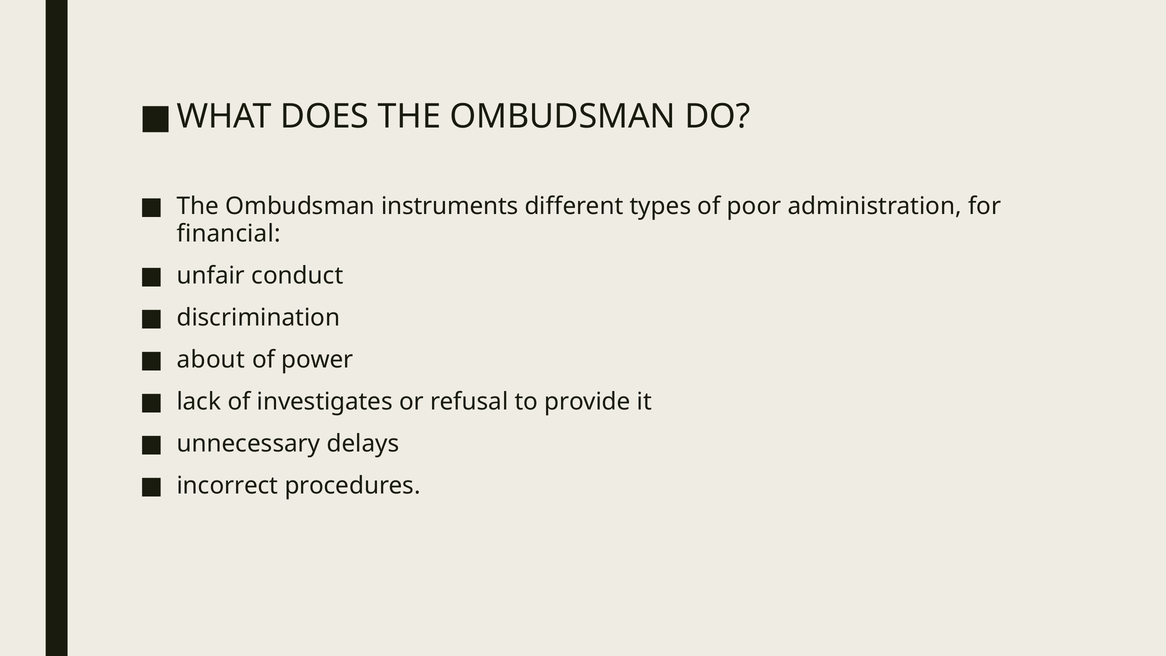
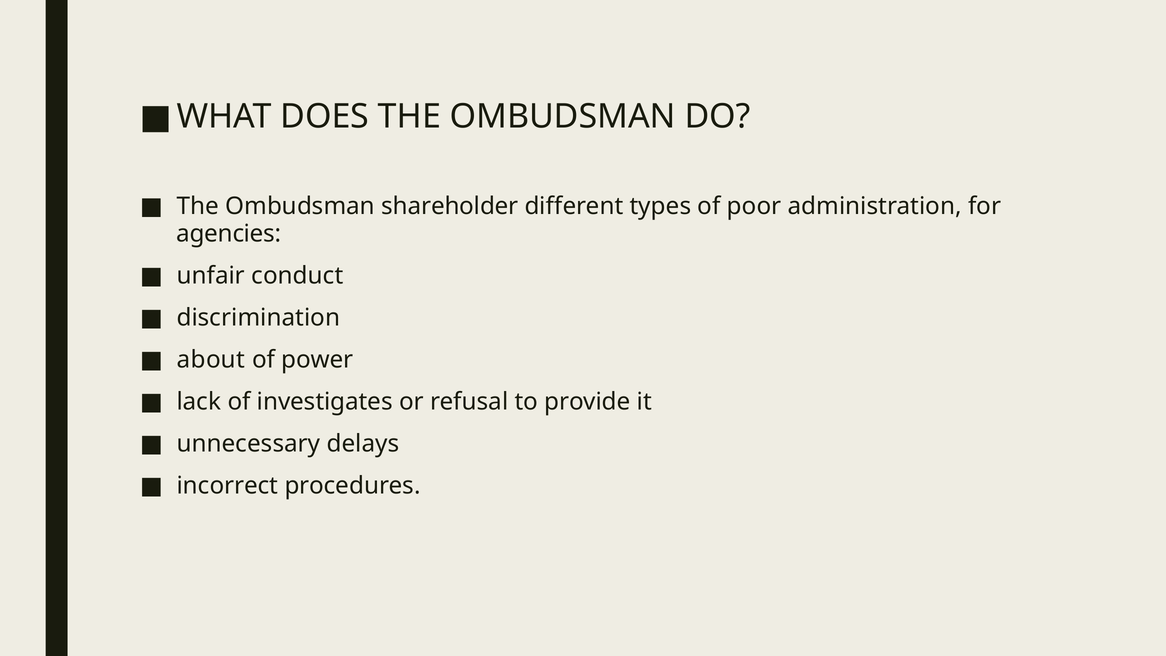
instruments: instruments -> shareholder (450, 206)
financial: financial -> agencies (229, 233)
